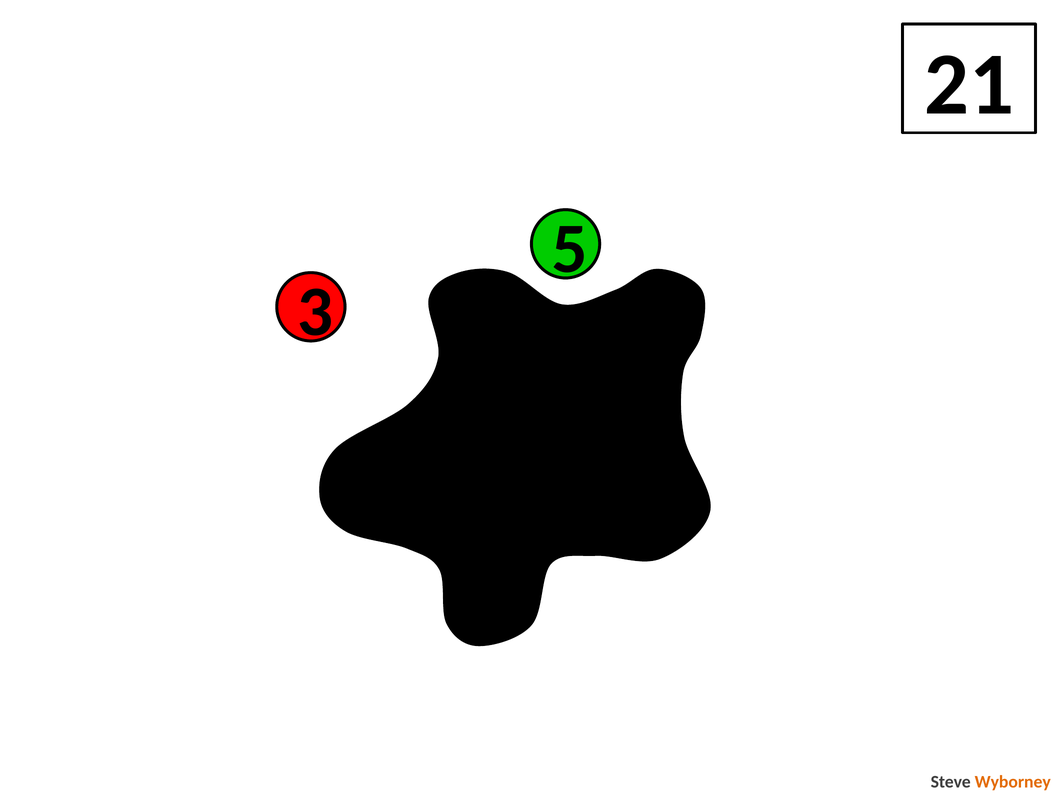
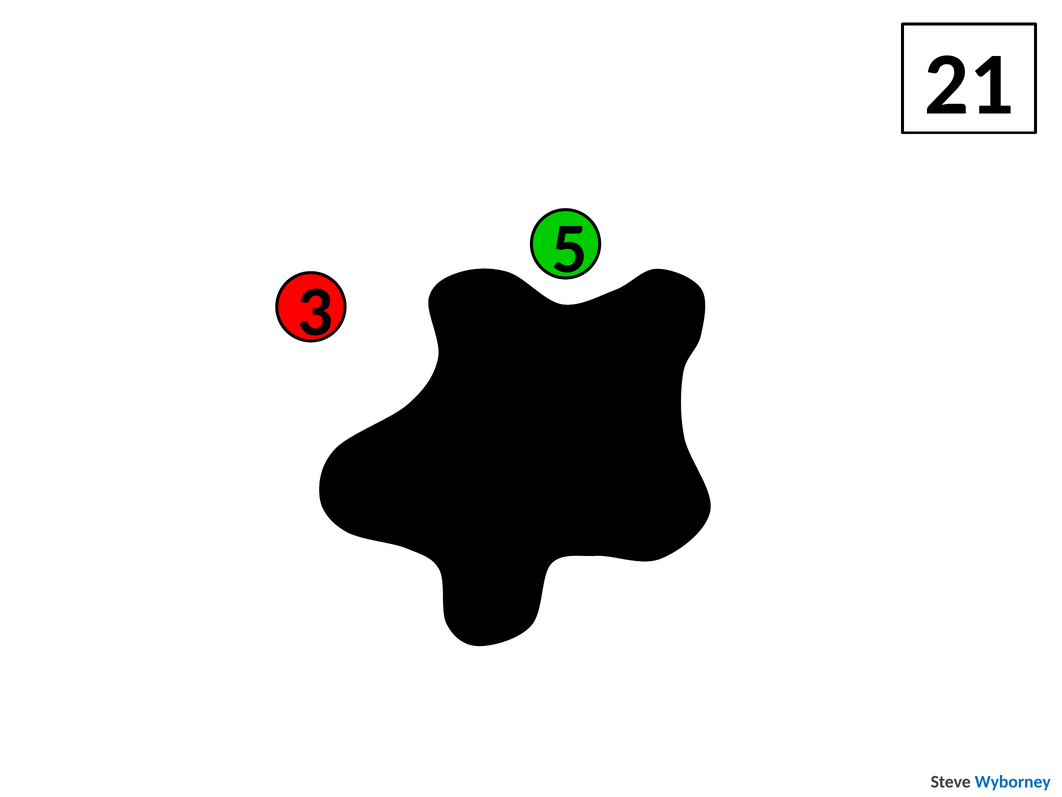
Wyborney colour: orange -> blue (1013, 781)
